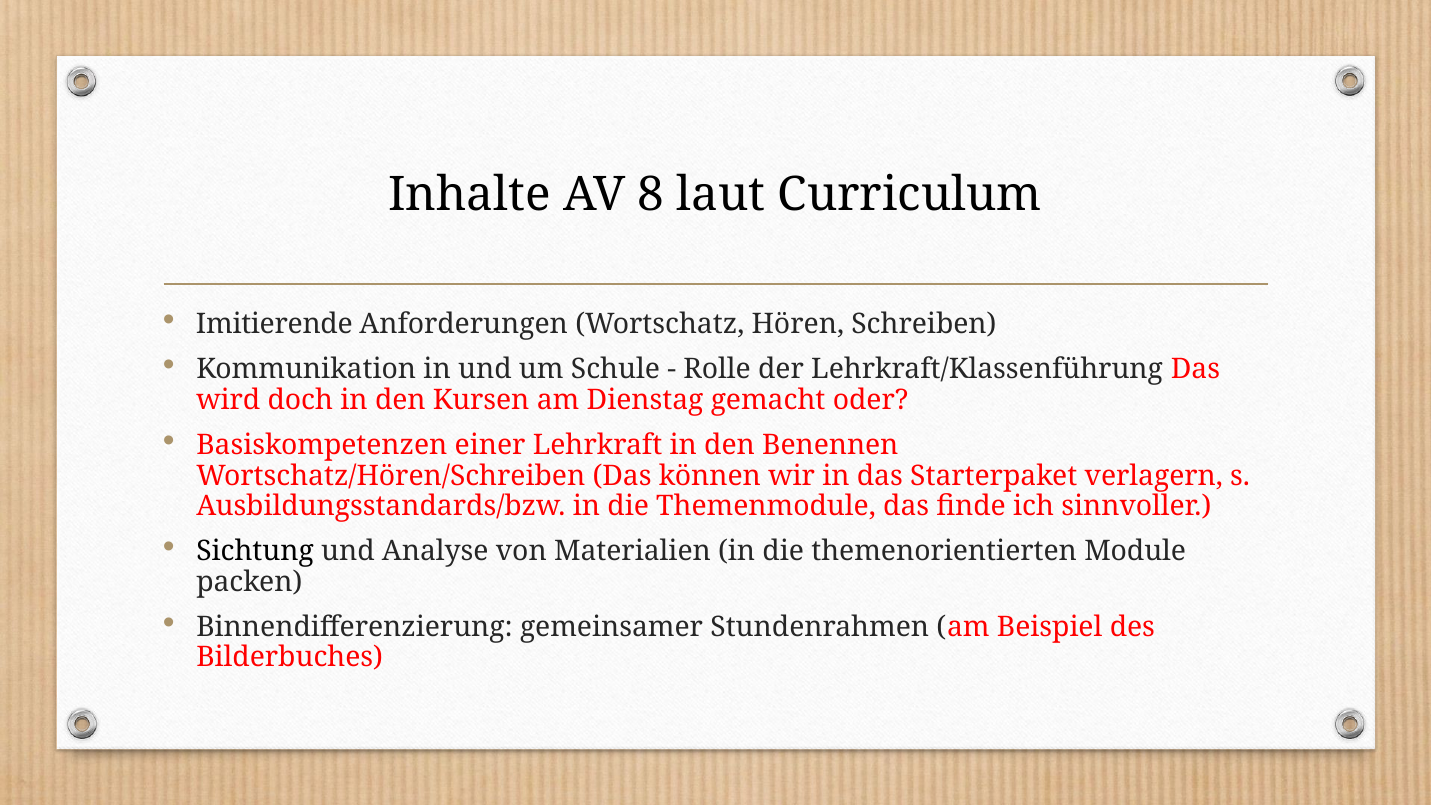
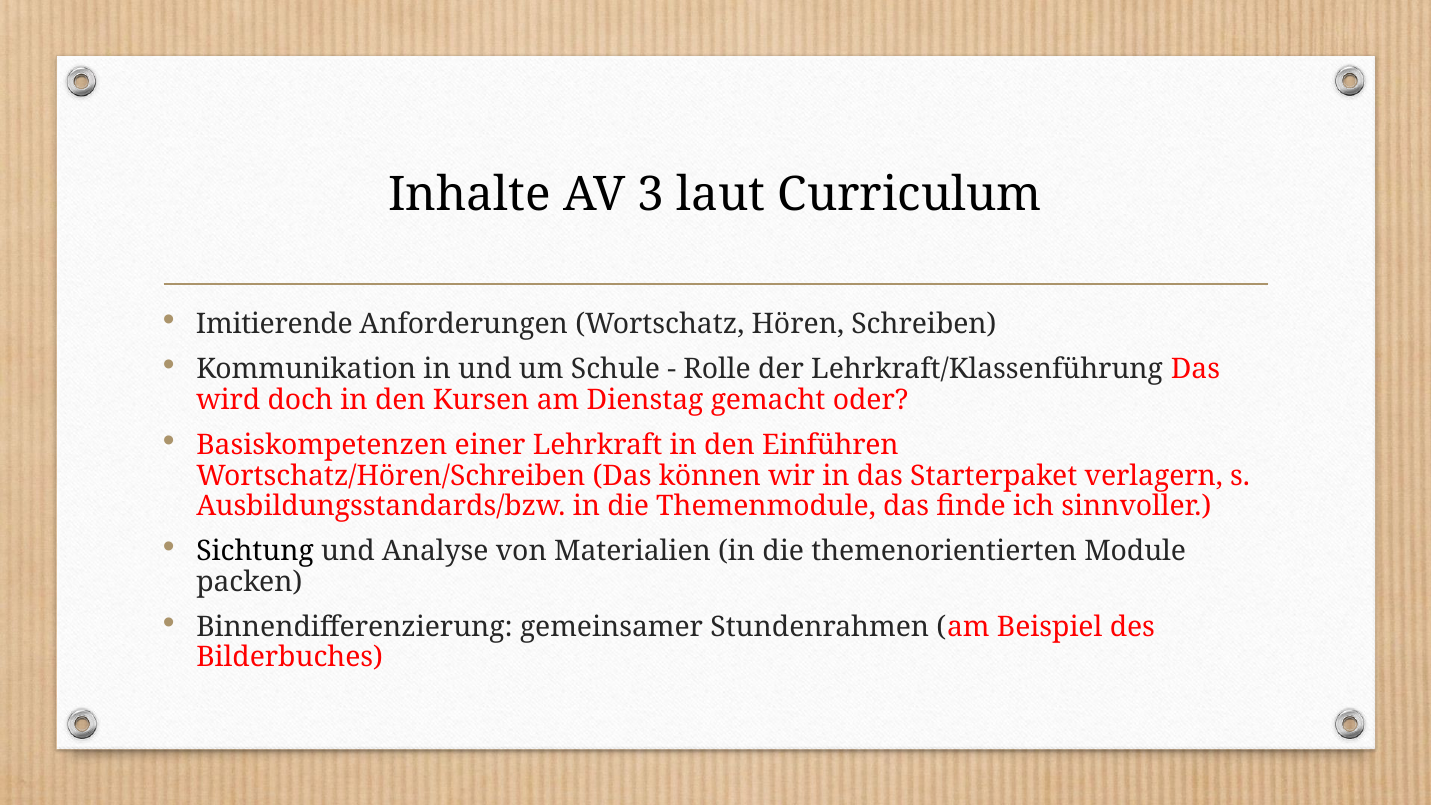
8: 8 -> 3 (651, 195)
Benennen: Benennen -> Einführen (830, 445)
